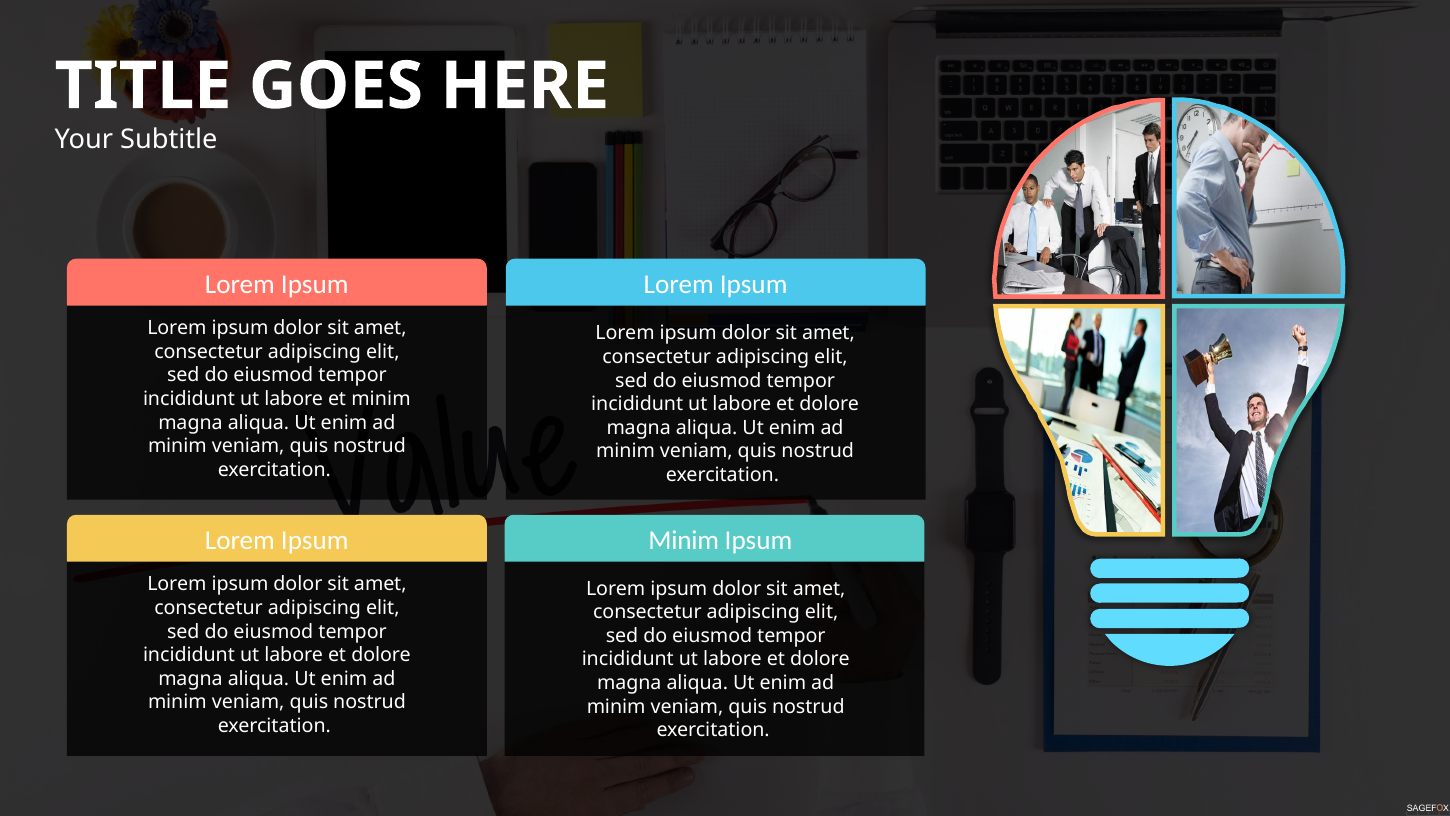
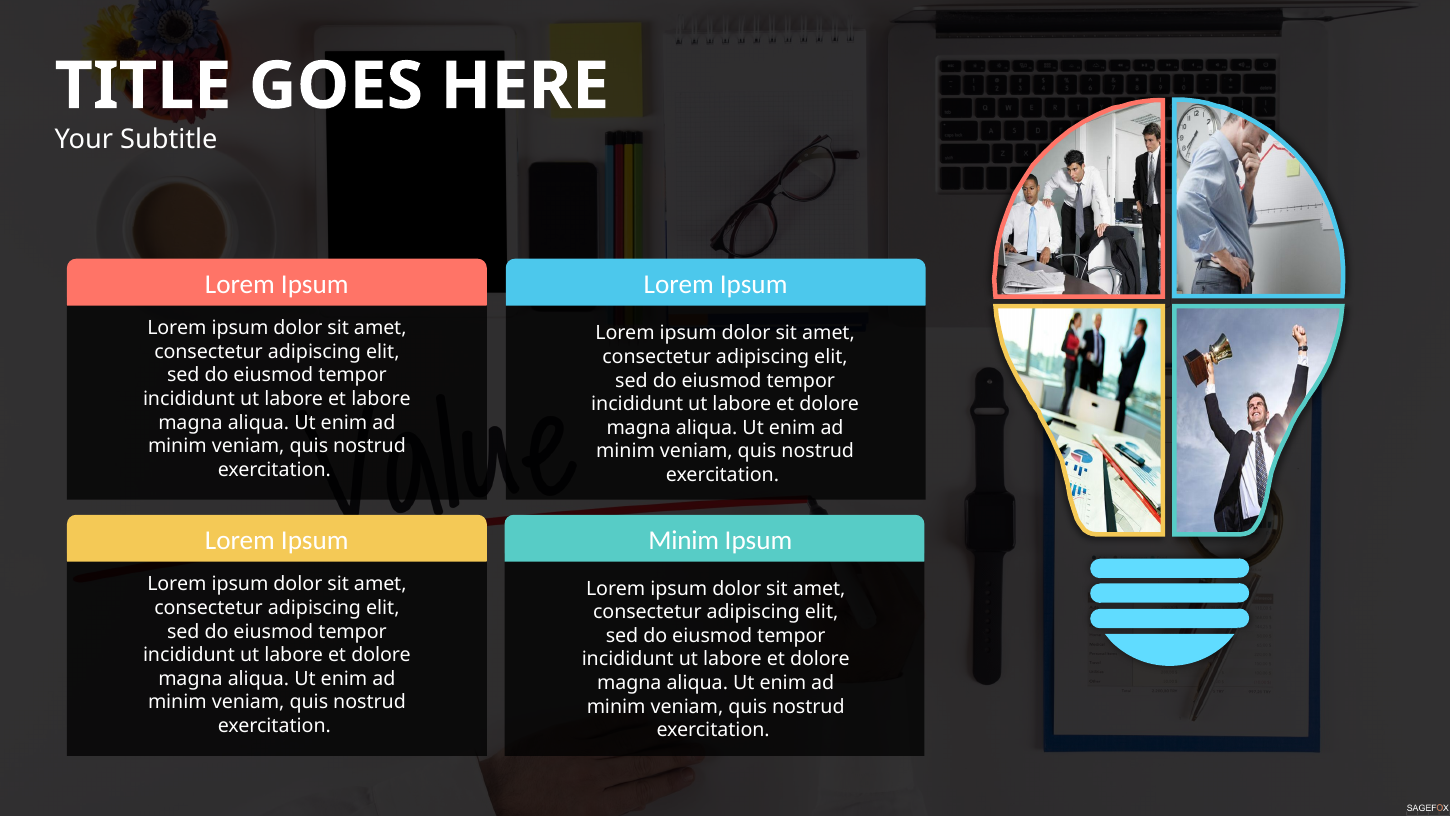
et minim: minim -> labore (381, 399)
